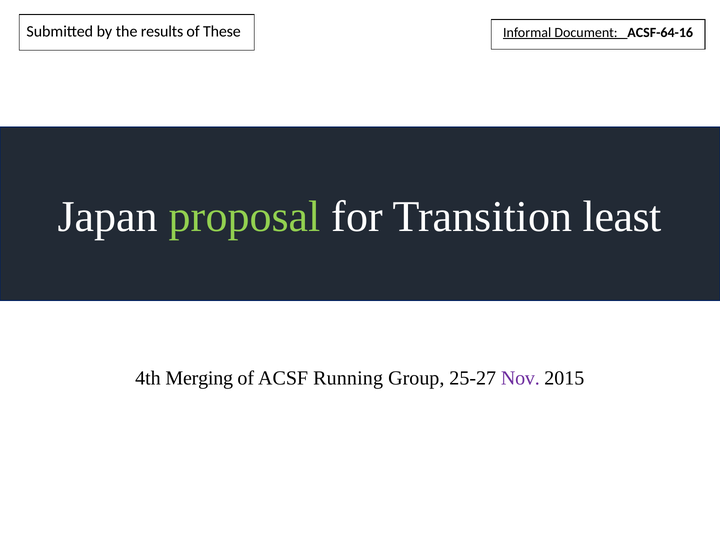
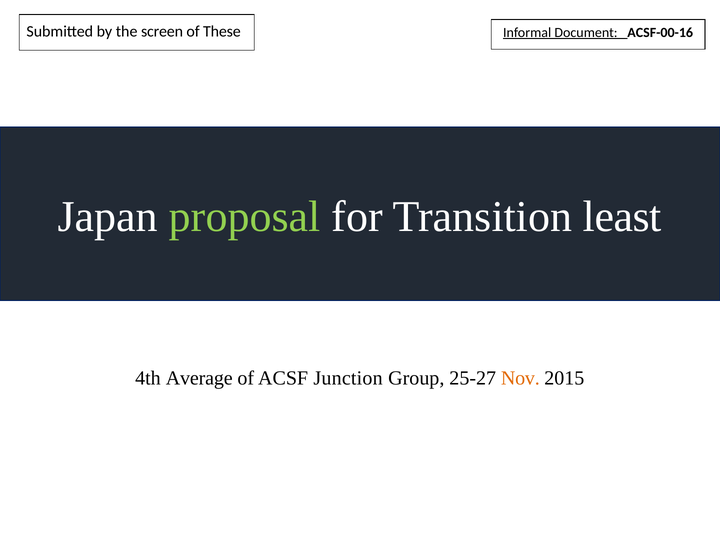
results: results -> screen (162, 32)
ACSF-64-16: ACSF-64-16 -> ACSF-00-16 (660, 32)
Merging: Merging -> Average (199, 378)
Running: Running -> Junction (348, 378)
Nov colour: purple -> orange (520, 378)
